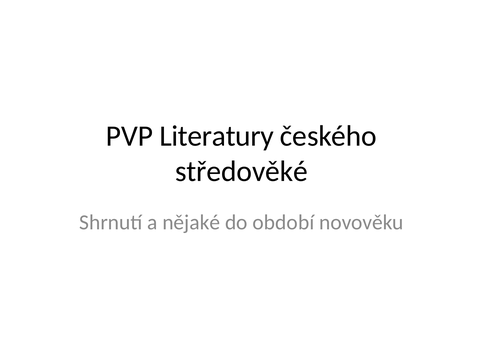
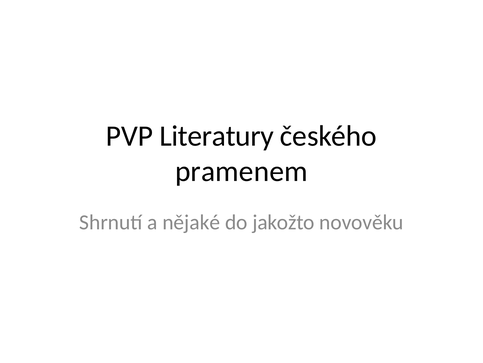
středověké: středověké -> pramenem (241, 171)
období: období -> jakožto (284, 222)
